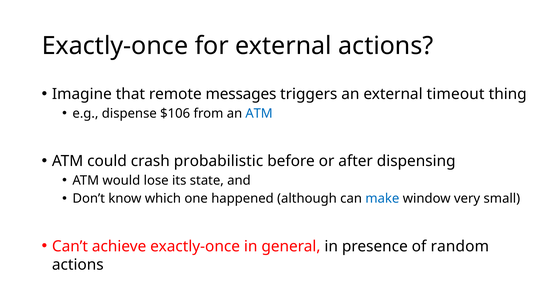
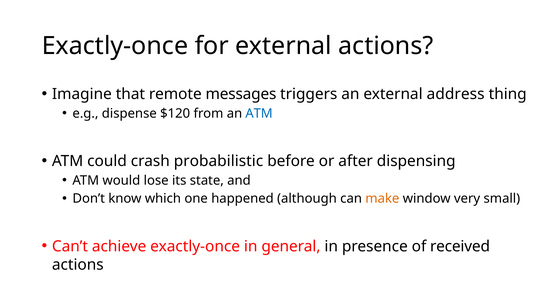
timeout: timeout -> address (456, 94)
$106: $106 -> $120 (175, 113)
make colour: blue -> orange (382, 198)
random: random -> received (460, 246)
